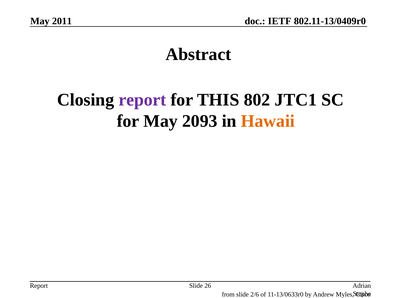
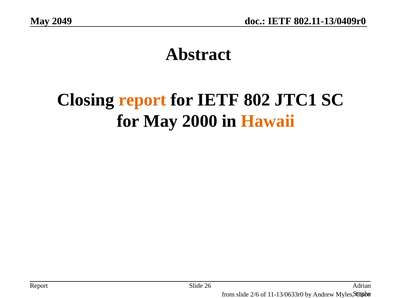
2011: 2011 -> 2049 (62, 21)
report colour: purple -> orange (142, 100)
for THIS: THIS -> IETF (218, 100)
2093: 2093 -> 2000 (200, 121)
